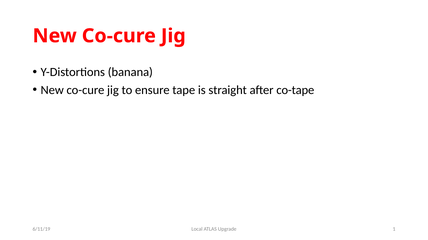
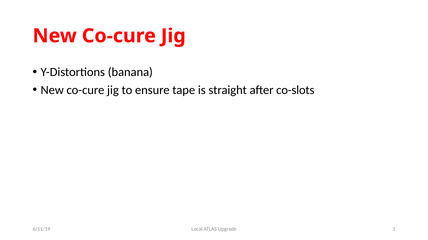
co-tape: co-tape -> co-slots (295, 90)
